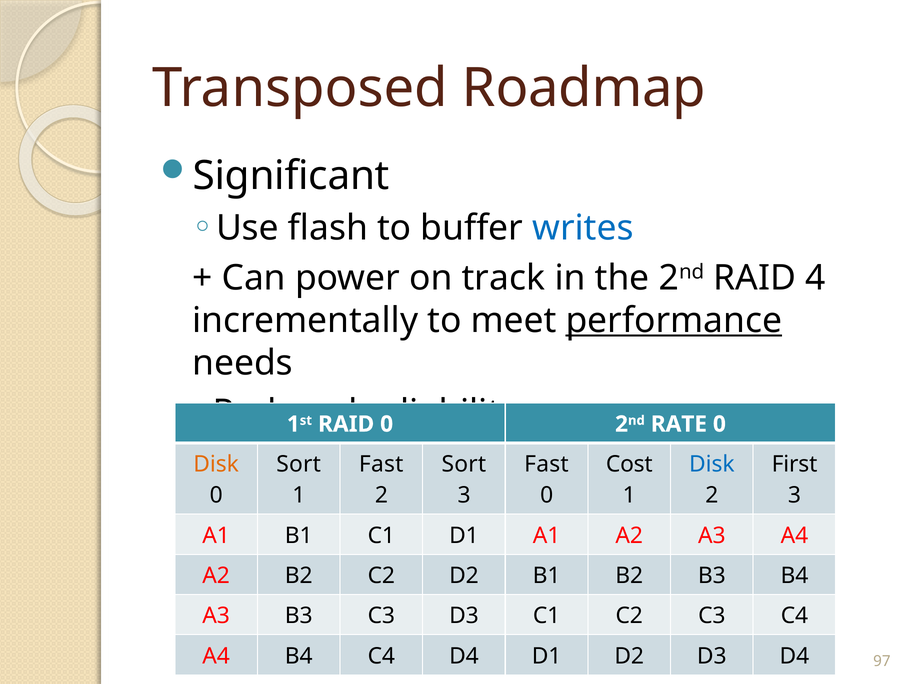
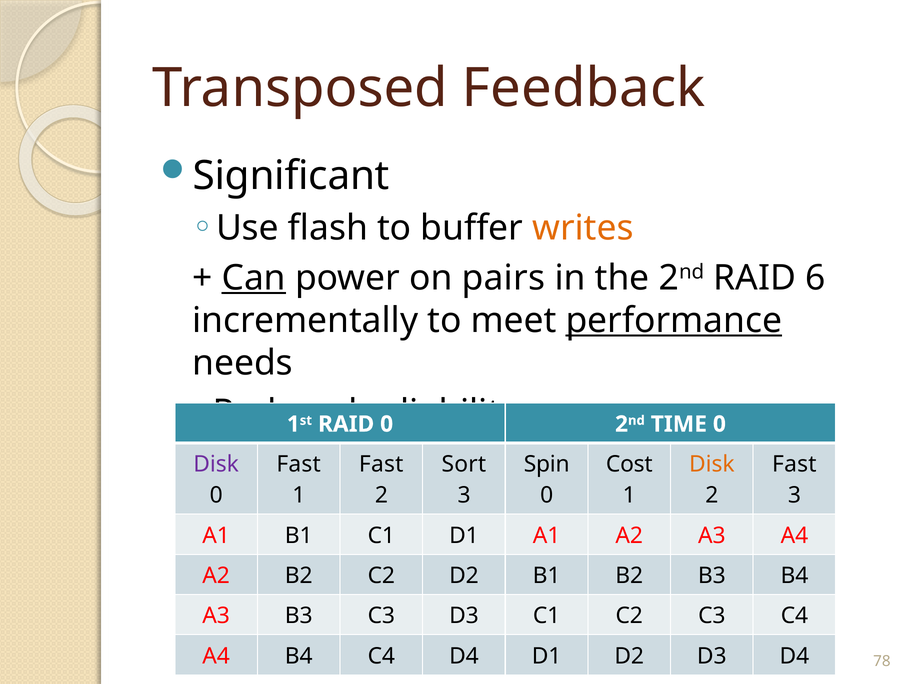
Roadmap: Roadmap -> Feedback (584, 88)
writes colour: blue -> orange (583, 228)
Can underline: none -> present (254, 278)
track: track -> pairs (503, 278)
4: 4 -> 6 (815, 278)
RATE: RATE -> TIME (679, 424)
Disk colour: orange -> purple (216, 464)
Sort: Sort -> Fast (299, 464)
Fast: Fast -> Spin (547, 464)
Disk colour: blue -> orange (712, 464)
First: First -> Fast (794, 464)
97: 97 -> 78 (882, 661)
